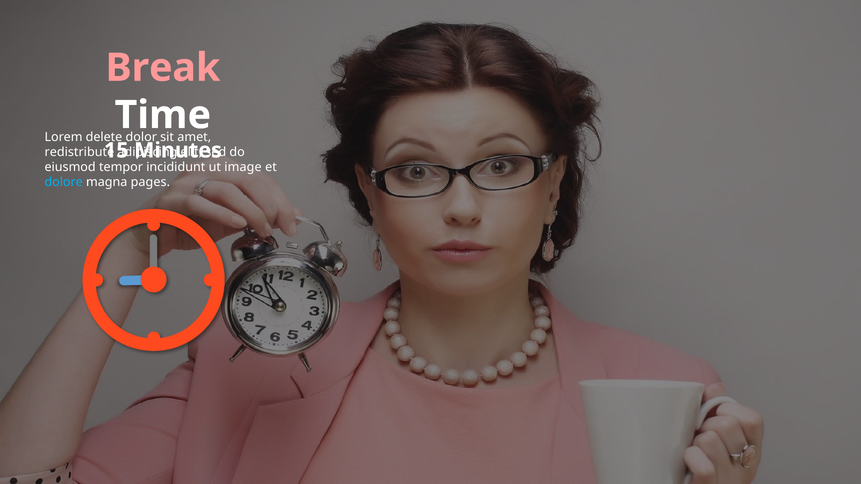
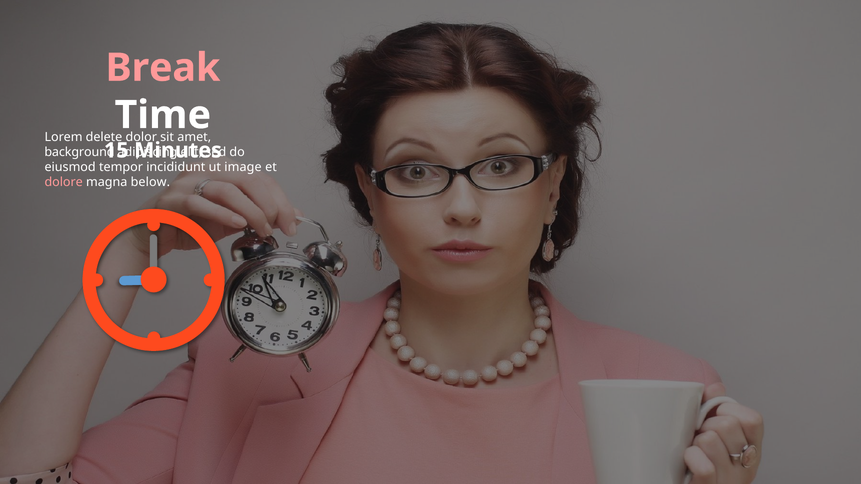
redistribute: redistribute -> background (79, 152)
dolore colour: light blue -> pink (64, 182)
pages: pages -> below (150, 182)
